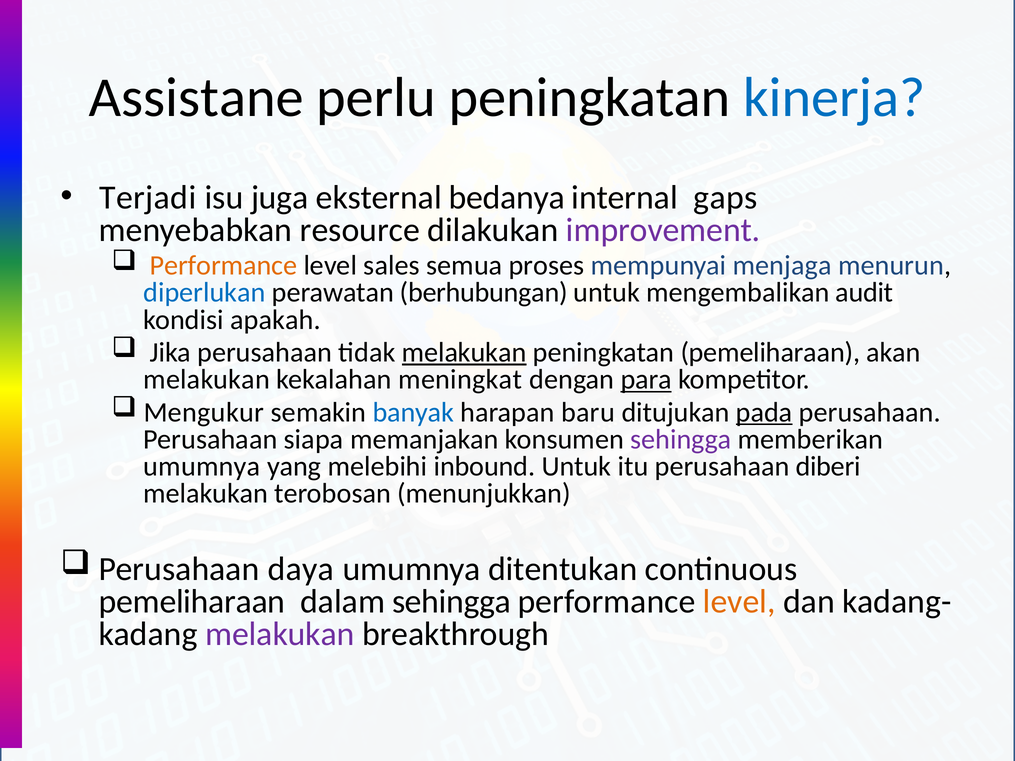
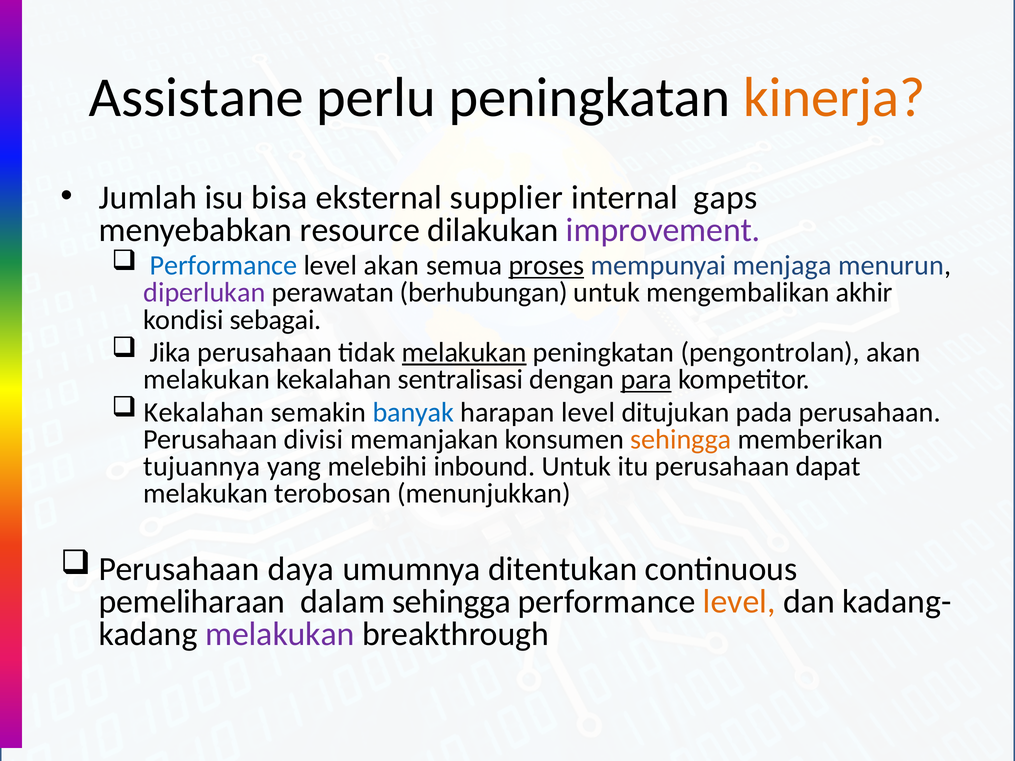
kinerja colour: blue -> orange (834, 98)
Terjadi: Terjadi -> Jumlah (148, 198)
juga: juga -> bisa (279, 198)
bedanya: bedanya -> supplier (507, 198)
Performance colour: orange -> blue (223, 266)
level sales: sales -> akan (392, 266)
proses underline: none -> present (546, 266)
diperlukan colour: blue -> purple (204, 293)
audit: audit -> akhir (864, 293)
apakah: apakah -> sebagai (276, 320)
peningkatan pemeliharaan: pemeliharaan -> pengontrolan (770, 353)
meningkat: meningkat -> sentralisasi (460, 380)
Mengukur: Mengukur -> Kekalahan (204, 412)
harapan baru: baru -> level (588, 412)
pada underline: present -> none (764, 412)
siapa: siapa -> divisi (313, 439)
sehingga colour: purple -> orange (681, 439)
umumnya: umumnya -> tujuannya (202, 467)
diberi: diberi -> dapat (828, 467)
